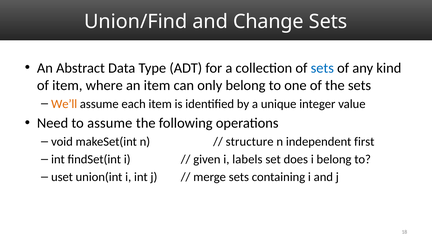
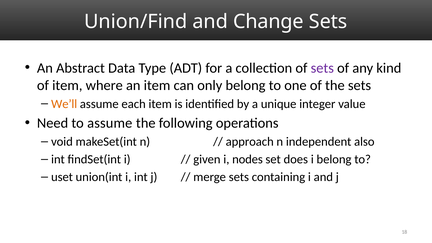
sets colour: blue -> purple (322, 68)
structure: structure -> approach (250, 142)
first: first -> also (364, 142)
labels: labels -> nodes (248, 159)
